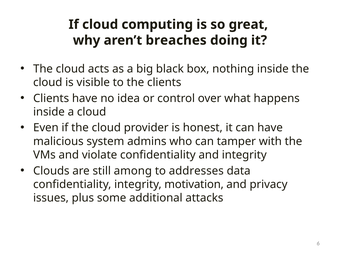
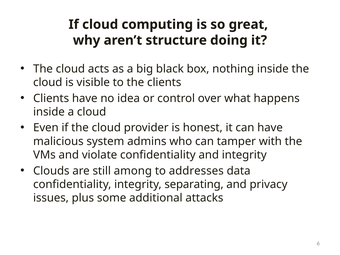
breaches: breaches -> structure (176, 40)
motivation: motivation -> separating (194, 184)
